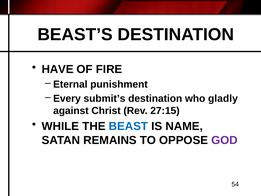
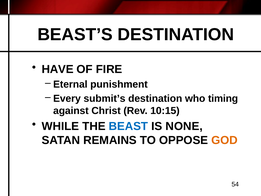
gladly: gladly -> timing (223, 98)
27:15: 27:15 -> 10:15 (165, 111)
NAME: NAME -> NONE (184, 126)
GOD colour: purple -> orange (225, 140)
